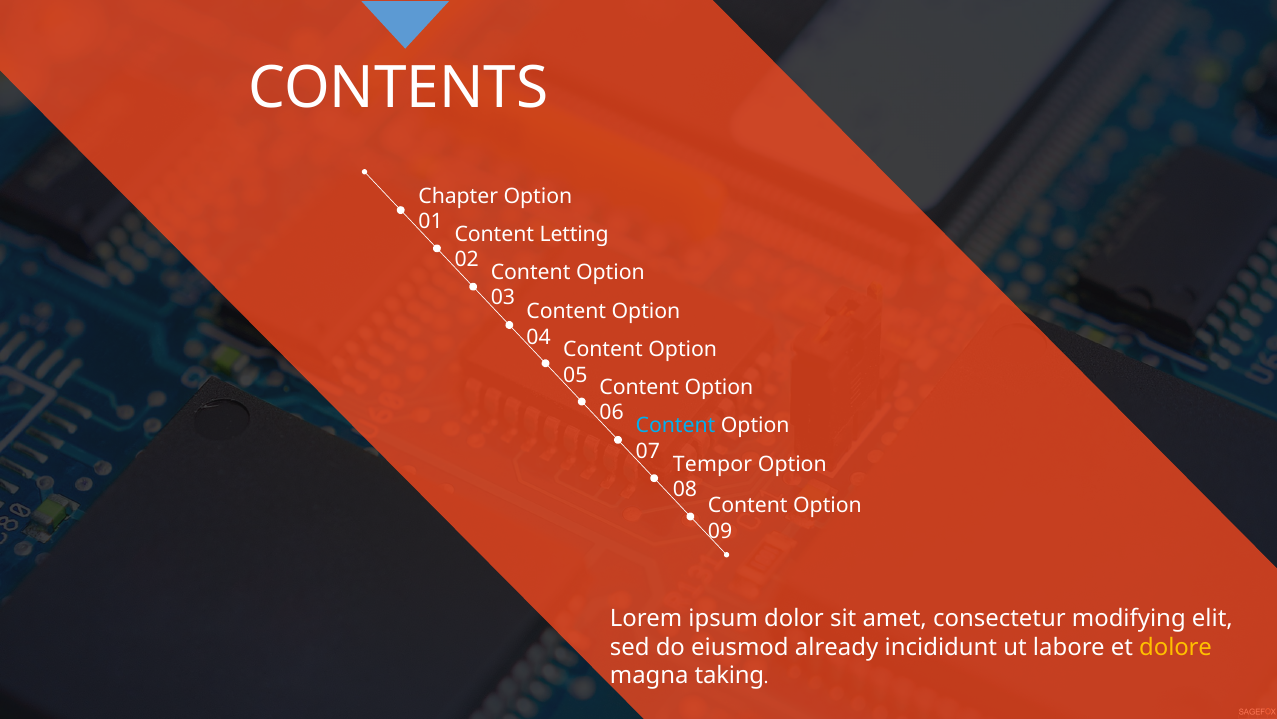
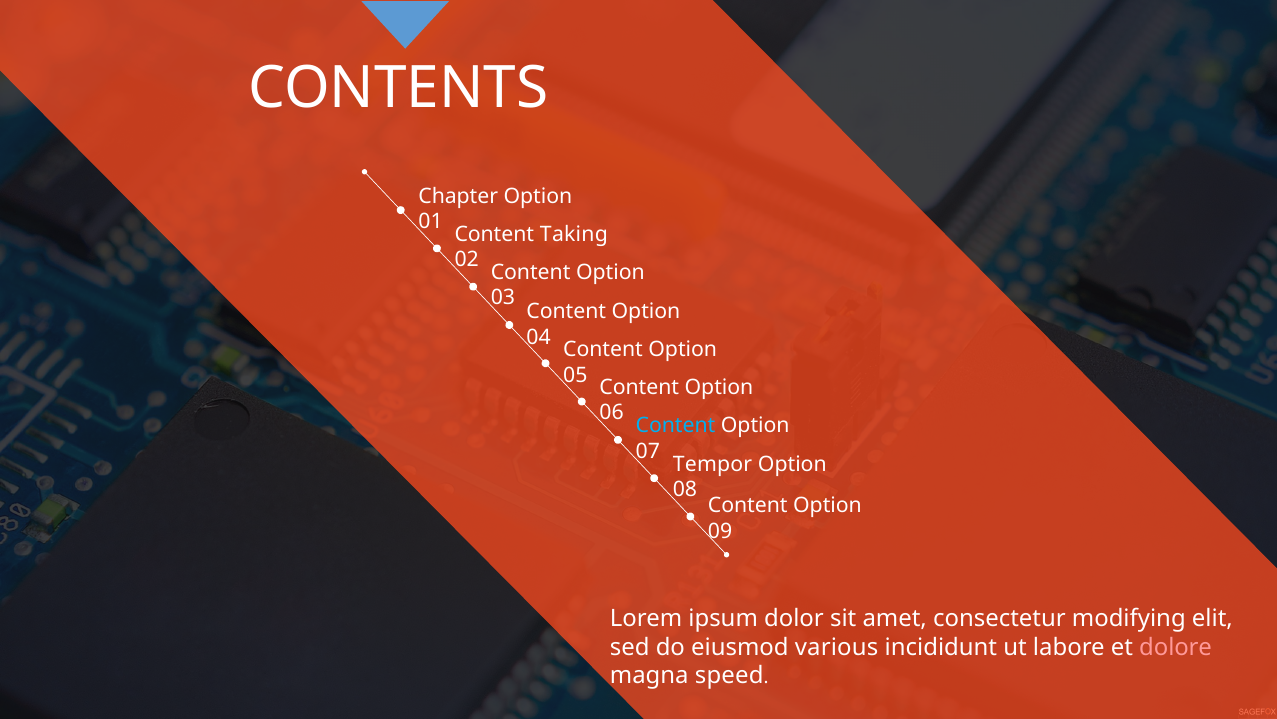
Letting: Letting -> Taking (574, 234)
already: already -> various (837, 646)
dolore colour: yellow -> pink (1176, 646)
taking: taking -> speed (729, 675)
